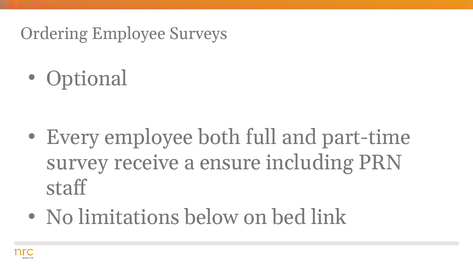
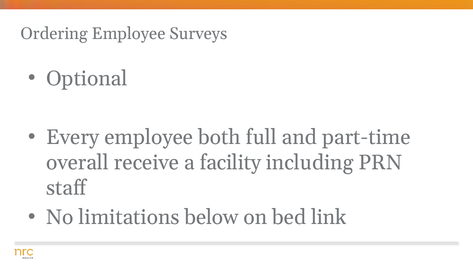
survey: survey -> overall (77, 163)
ensure: ensure -> facility (230, 163)
